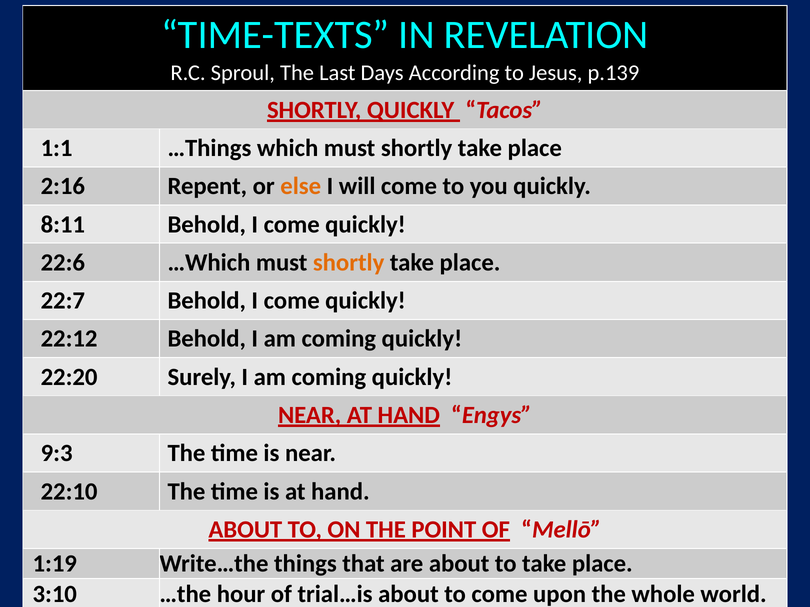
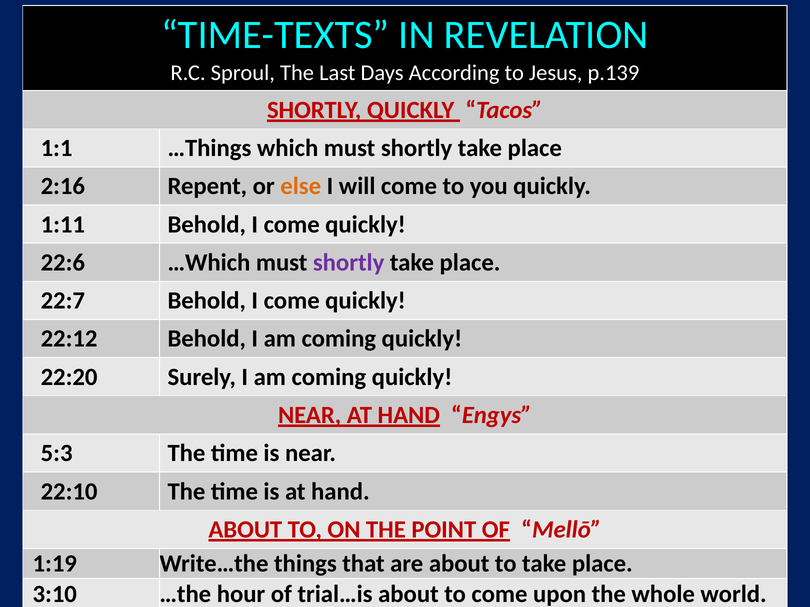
8:11: 8:11 -> 1:11 (63, 225)
shortly colour: orange -> purple (349, 263)
9:3: 9:3 -> 5:3 (57, 454)
